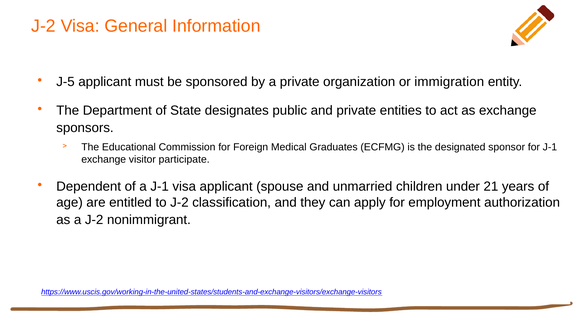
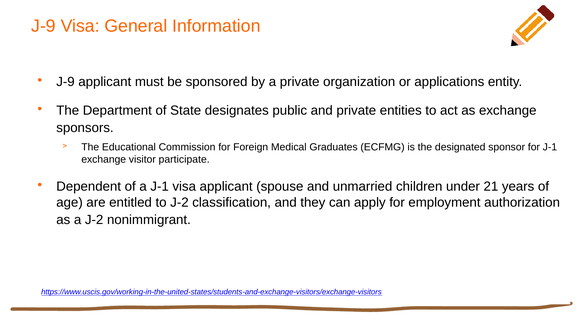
J-2: J-2 -> J-9 (44, 26)
J-5: J-5 -> J-9 (65, 82)
immigration: immigration -> applications (449, 82)
